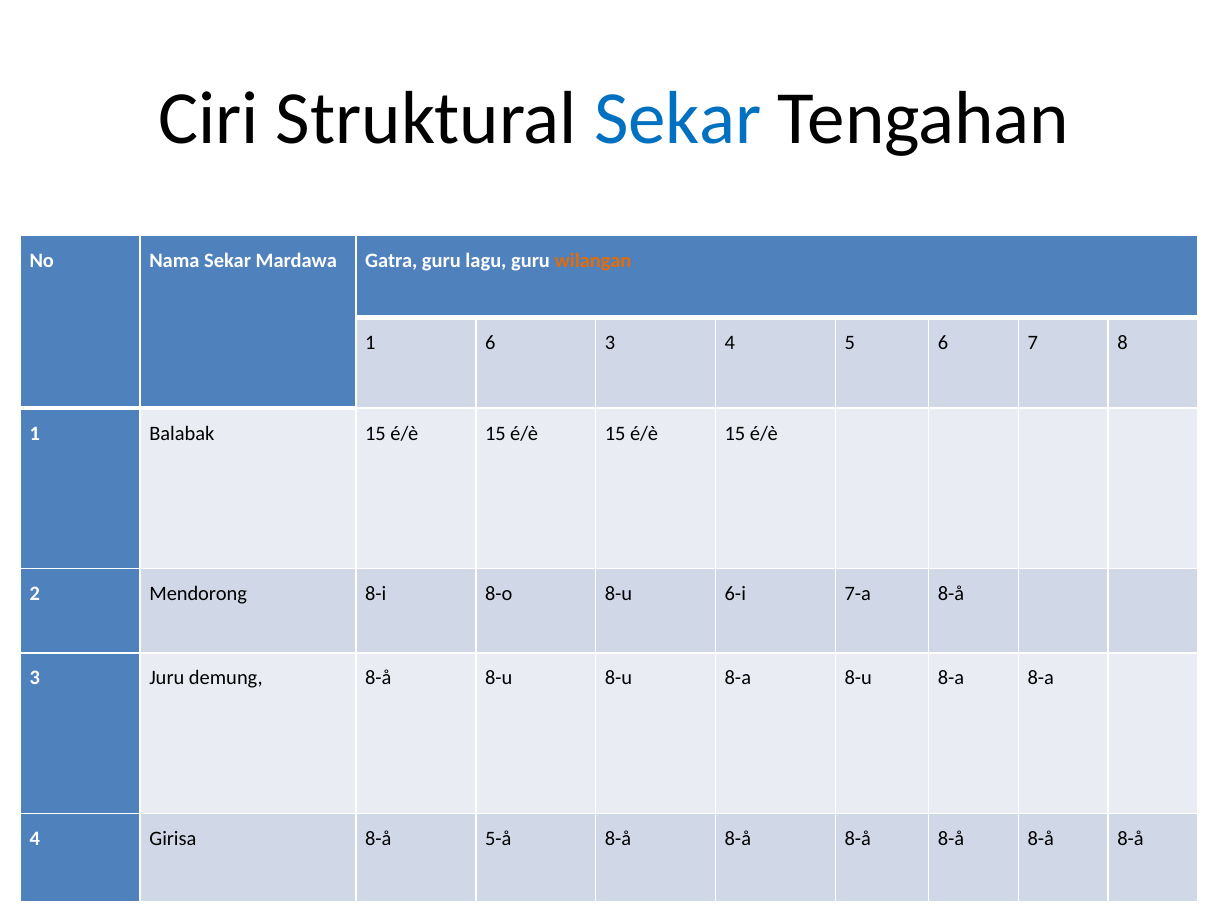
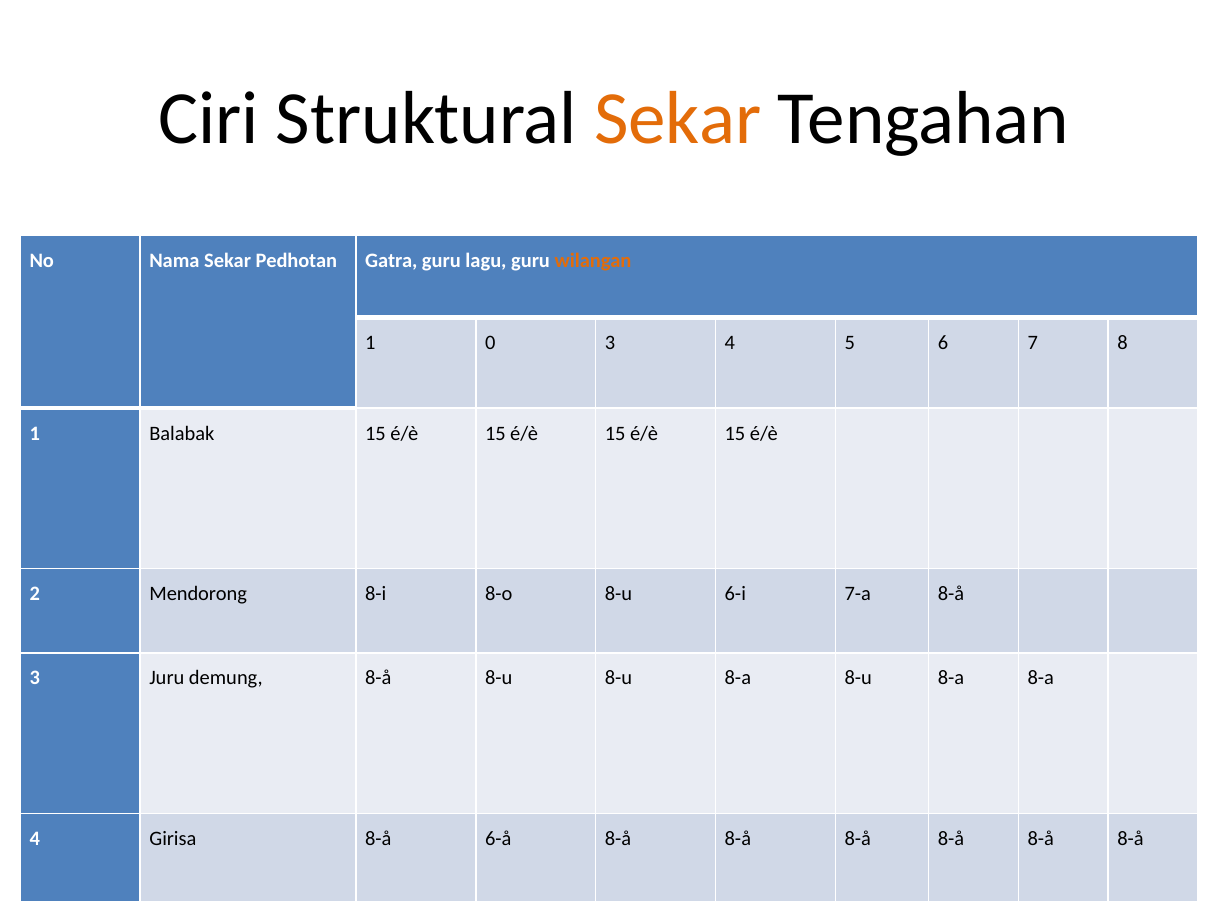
Sekar colour: blue -> orange (678, 119)
Mardawa: Mardawa -> Pedhotan (296, 261)
1 6: 6 -> 0 (490, 342)
5-å: 5-å -> 6-å (498, 838)
